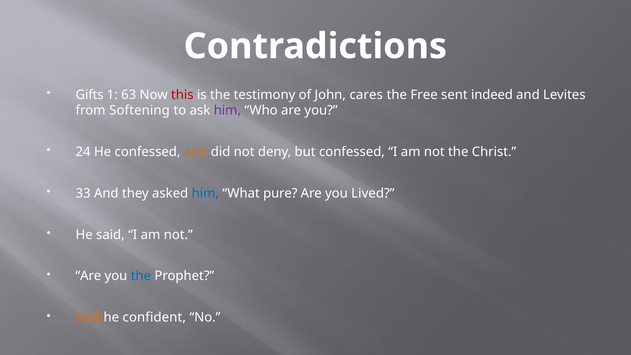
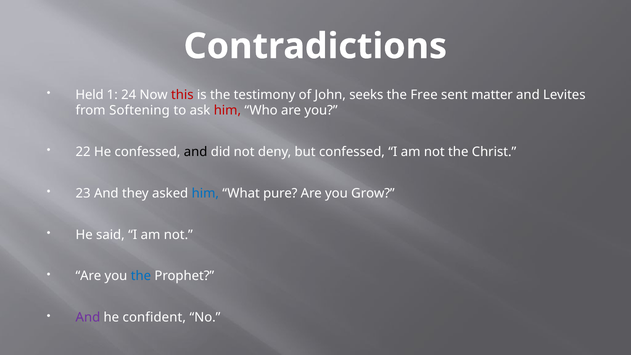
Gifts: Gifts -> Held (90, 95)
63: 63 -> 24 (129, 95)
cares: cares -> seeks (366, 95)
indeed: indeed -> matter (492, 95)
him colour: purple -> red (227, 111)
24: 24 -> 22 (83, 152)
and colour: orange -> black (196, 152)
33: 33 -> 23 (83, 193)
Lived: Lived -> Grow (373, 193)
And colour: orange -> purple (88, 317)
